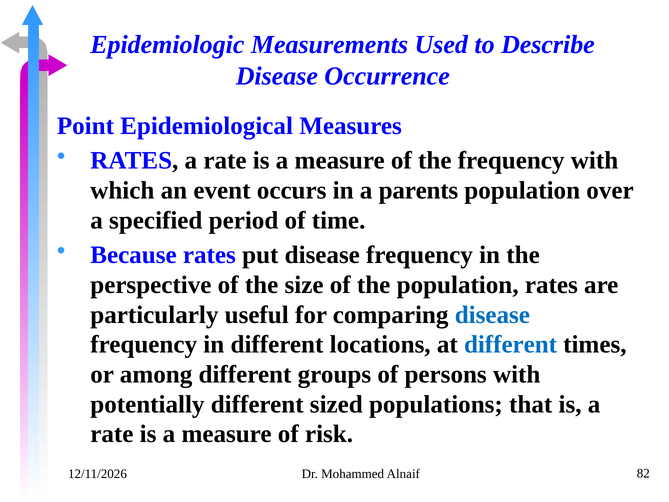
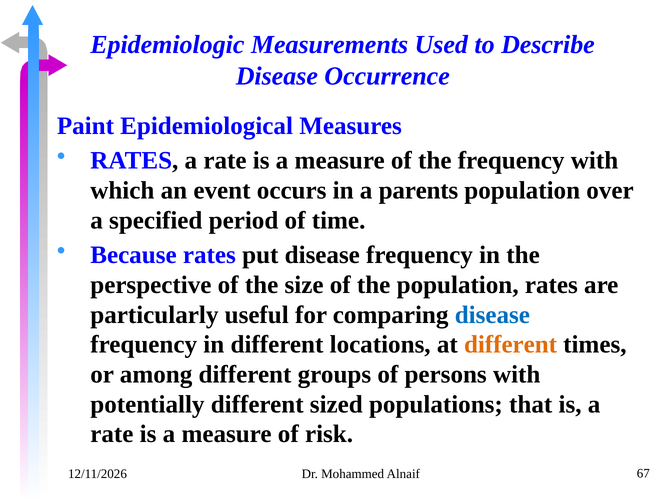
Point: Point -> Paint (85, 126)
different colour: blue -> orange (511, 345)
82: 82 -> 67 (643, 473)
